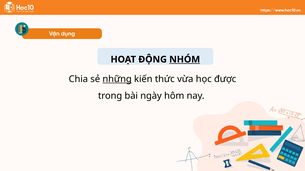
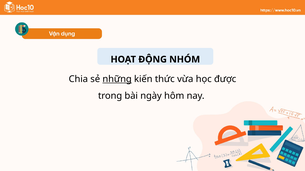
NHÓM underline: present -> none (185, 60)
